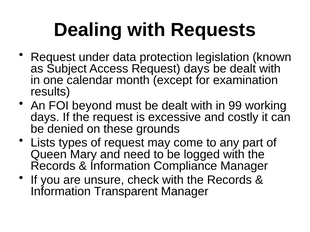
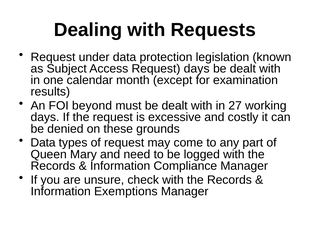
99: 99 -> 27 (235, 106)
Lists: Lists -> Data (43, 143)
Transparent: Transparent -> Exemptions (126, 192)
